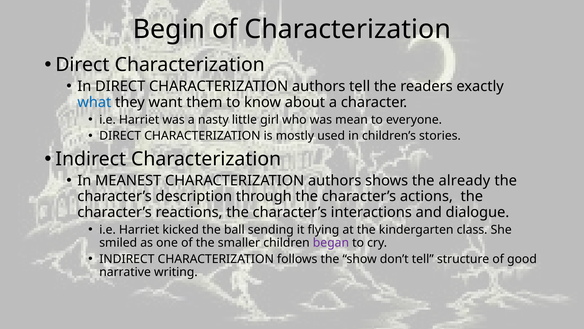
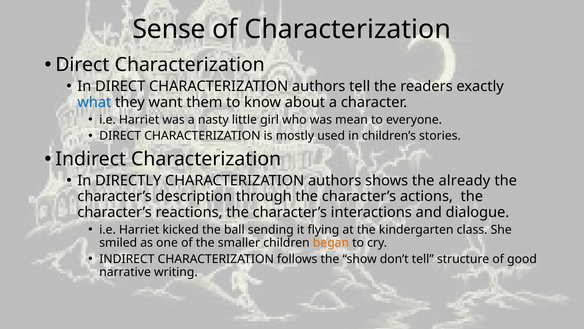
Begin: Begin -> Sense (169, 29)
MEANEST: MEANEST -> DIRECTLY (128, 180)
began colour: purple -> orange (331, 243)
